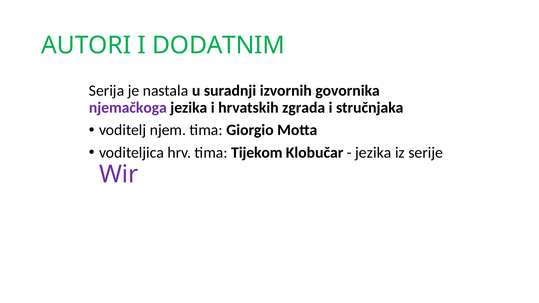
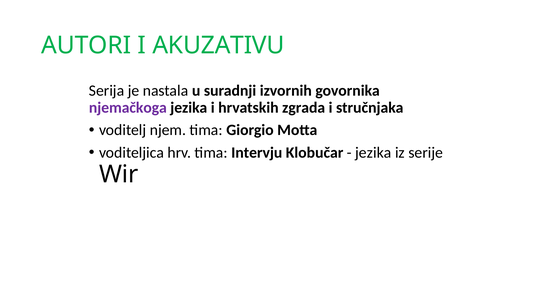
DODATNIM: DODATNIM -> AKUZATIVU (219, 45)
Tijekom: Tijekom -> Intervju (257, 153)
Wir colour: purple -> black (119, 175)
